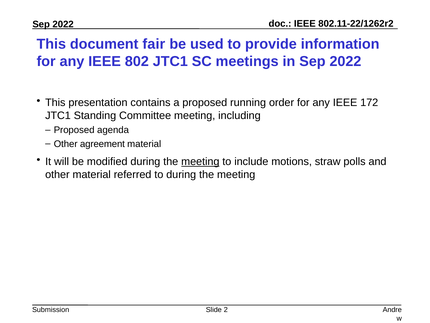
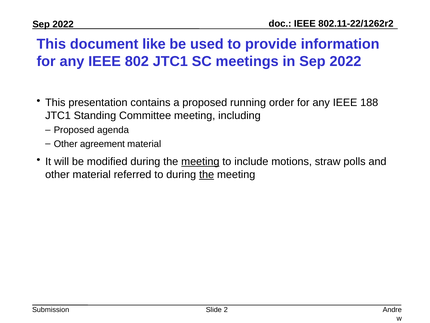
fair: fair -> like (154, 44)
172: 172 -> 188 (369, 103)
the underline: none -> present (207, 174)
